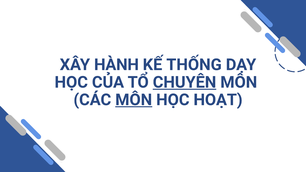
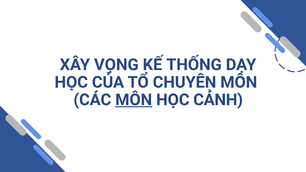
HÀNH: HÀNH -> VỌNG (116, 65)
CHUYÊN underline: present -> none (185, 82)
HOẠT: HOẠT -> CẢNH (218, 100)
